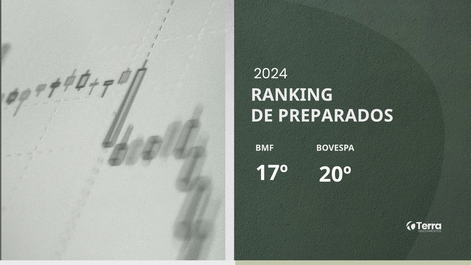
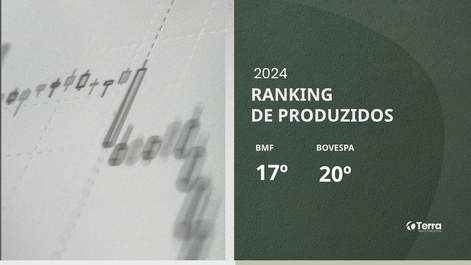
PREPARADOS: PREPARADOS -> PRODUZIDOS (336, 116)
